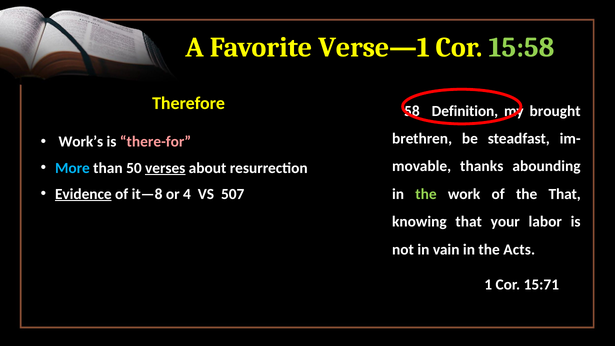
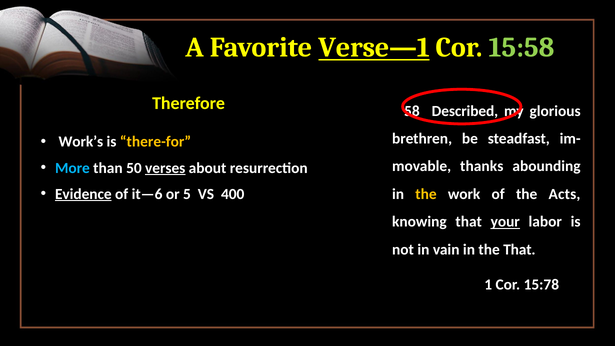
Verse—1 underline: none -> present (374, 48)
Definition: Definition -> Described (465, 111)
brought: brought -> glorious (555, 111)
there-for colour: pink -> yellow (156, 142)
it—8: it—8 -> it—6 (147, 194)
4: 4 -> 5 (187, 194)
507: 507 -> 400 (233, 194)
the colour: light green -> yellow (426, 194)
the That: That -> Acts (564, 194)
your underline: none -> present (505, 222)
the Acts: Acts -> That (519, 249)
15:71: 15:71 -> 15:78 (541, 285)
